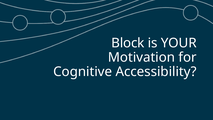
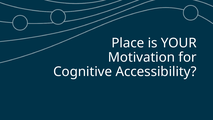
Block: Block -> Place (128, 43)
